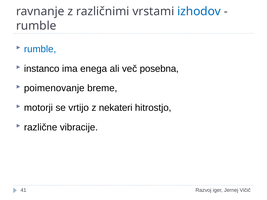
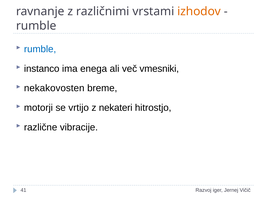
izhodov colour: blue -> orange (199, 11)
posebna: posebna -> vmesniki (159, 69)
poimenovanje: poimenovanje -> nekakovosten (54, 88)
